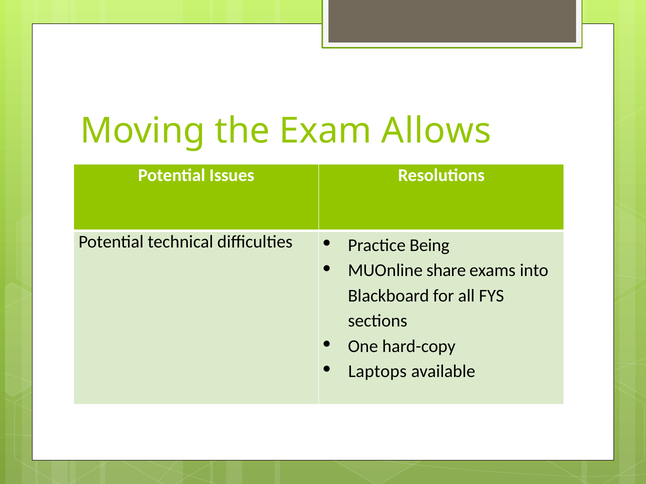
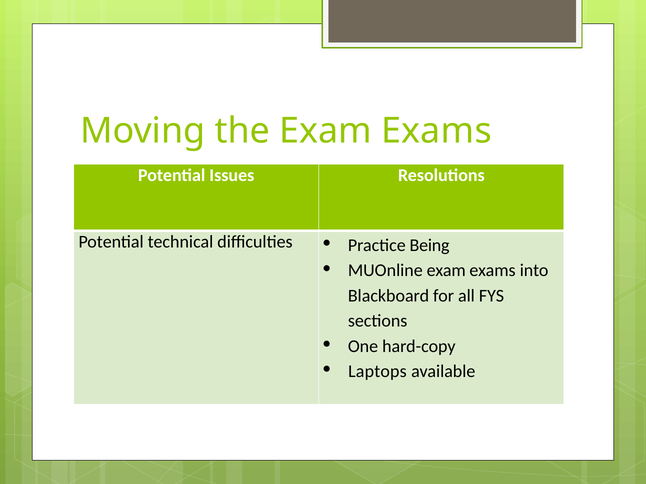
the Exam Allows: Allows -> Exams (436, 131)
MUOnline share: share -> exam (446, 271)
